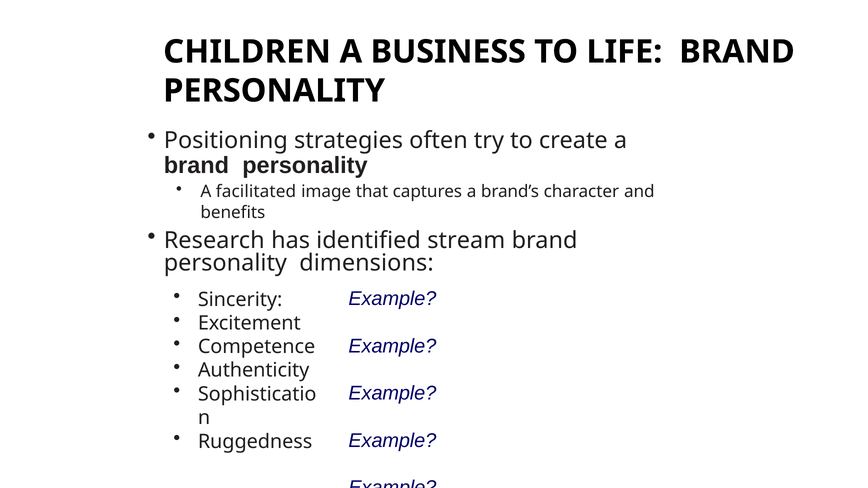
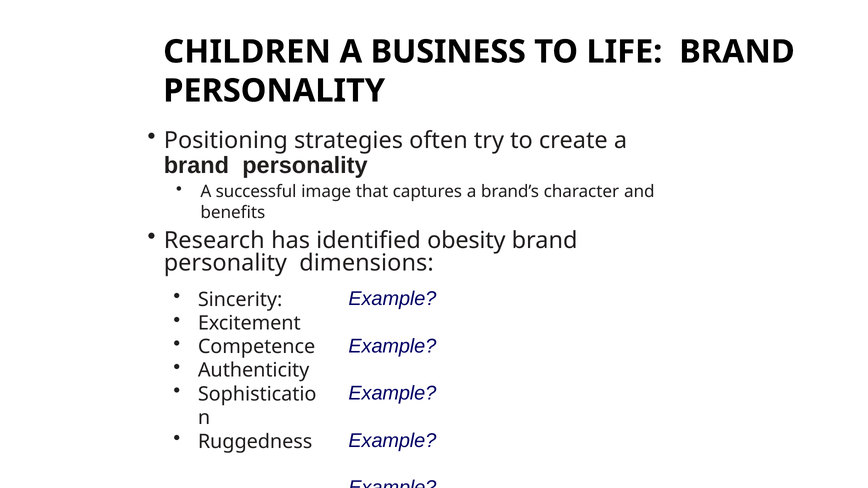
facilitated: facilitated -> successful (256, 192)
stream: stream -> obesity (466, 240)
